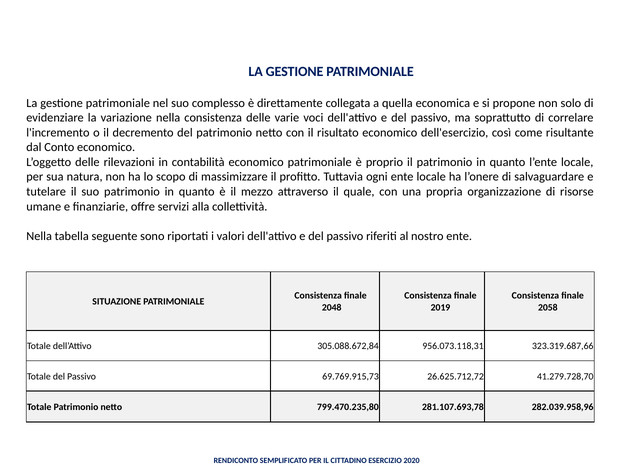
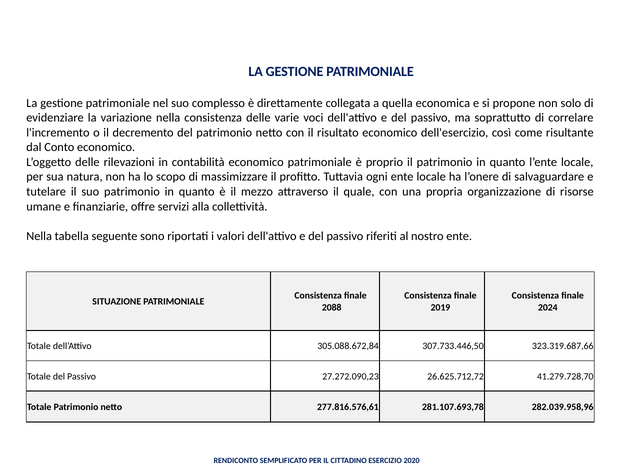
2048: 2048 -> 2088 (332, 307)
2058: 2058 -> 2024 (548, 307)
956.073.118,31: 956.073.118,31 -> 307.733.446,50 (453, 346)
69.769.915,73: 69.769.915,73 -> 27.272.090,23 (351, 376)
799.470.235,80: 799.470.235,80 -> 277.816.576,61 (348, 407)
